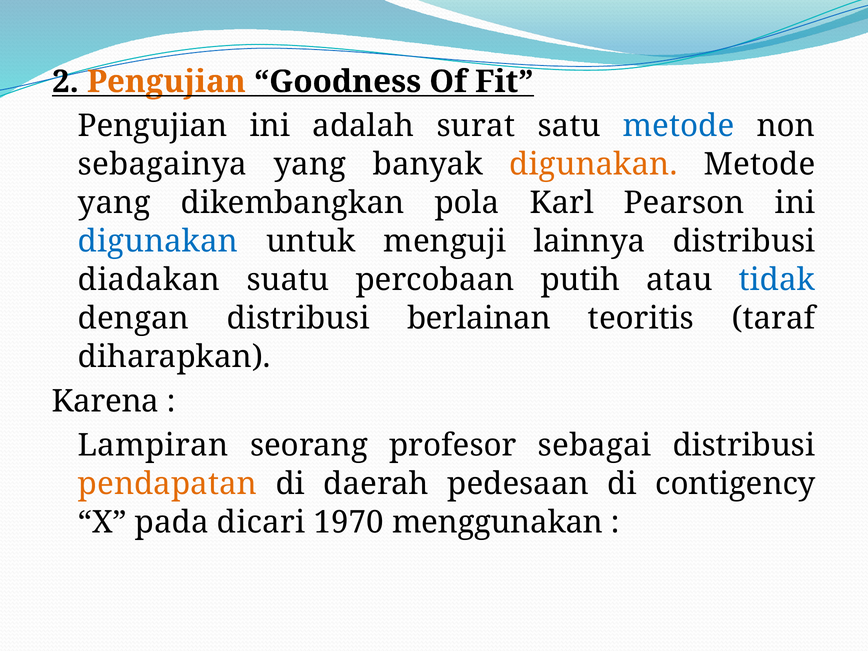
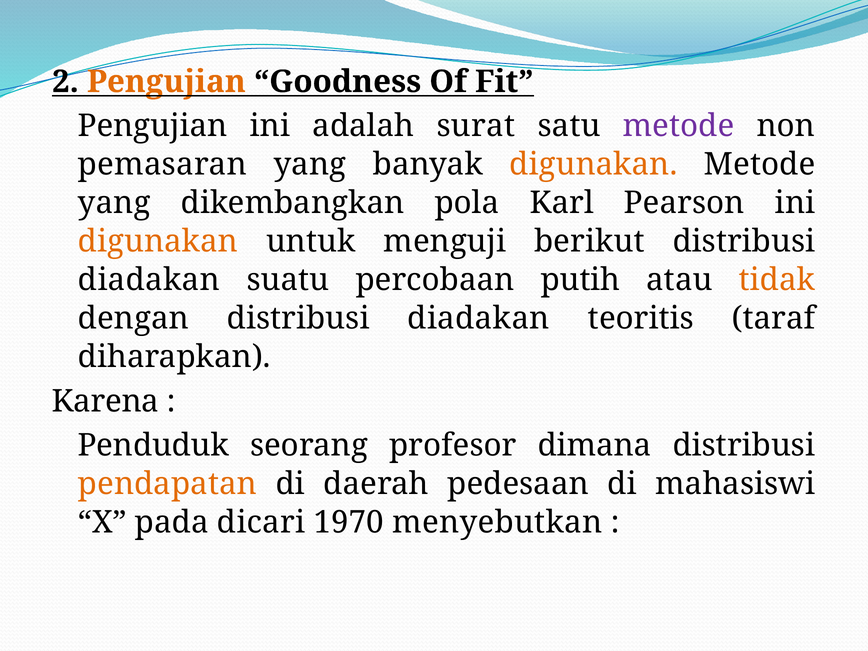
metode colour: blue -> purple (679, 126)
sebagainya: sebagainya -> pemasaran (162, 164)
digunakan colour: blue -> orange (158, 242)
lainnya: lainnya -> berikut (589, 242)
tidak colour: blue -> orange (777, 280)
dengan distribusi berlainan: berlainan -> diadakan (479, 319)
Lampiran: Lampiran -> Penduduk (153, 445)
sebagai: sebagai -> dimana (595, 445)
contigency: contigency -> mahasiswi (735, 484)
menggunakan: menggunakan -> menyebutkan (497, 523)
